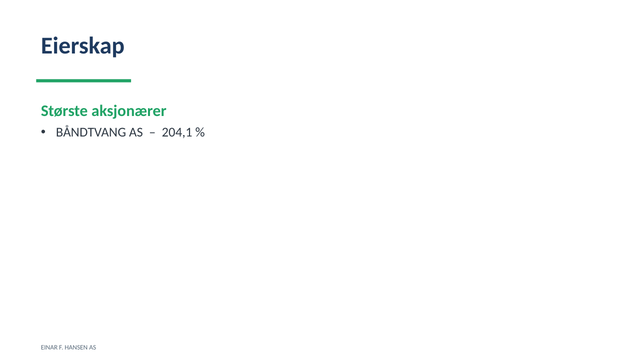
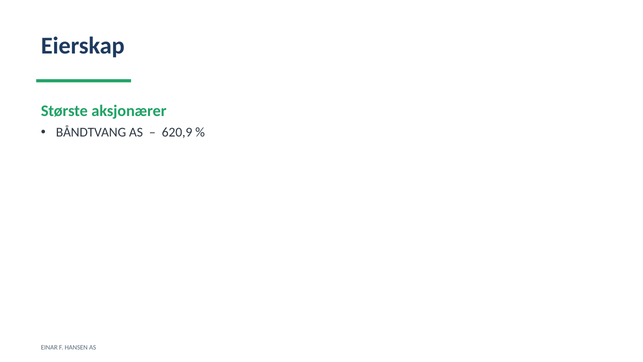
204,1: 204,1 -> 620,9 (177, 132)
